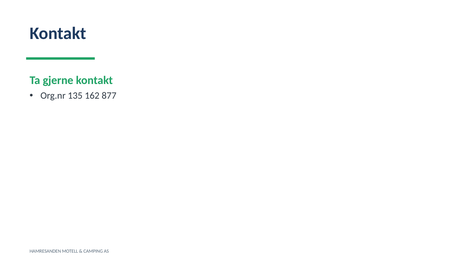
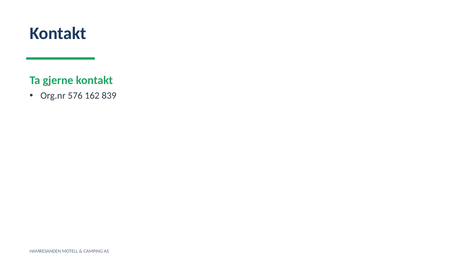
135: 135 -> 576 (75, 96)
877: 877 -> 839 (109, 96)
